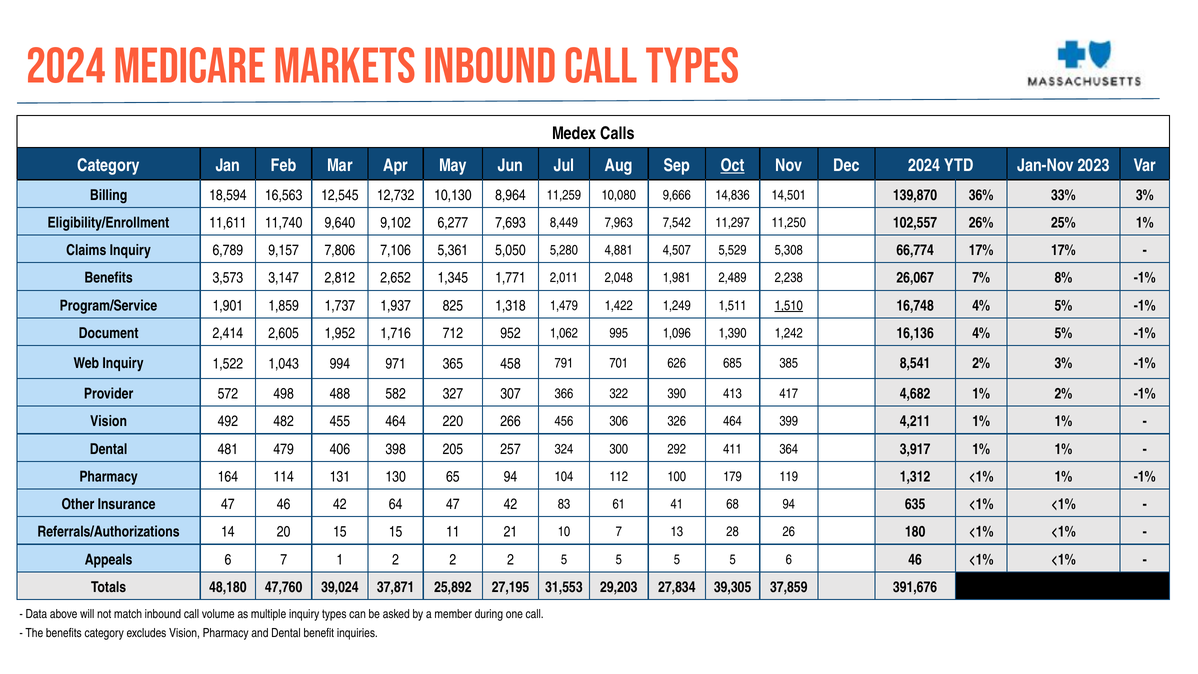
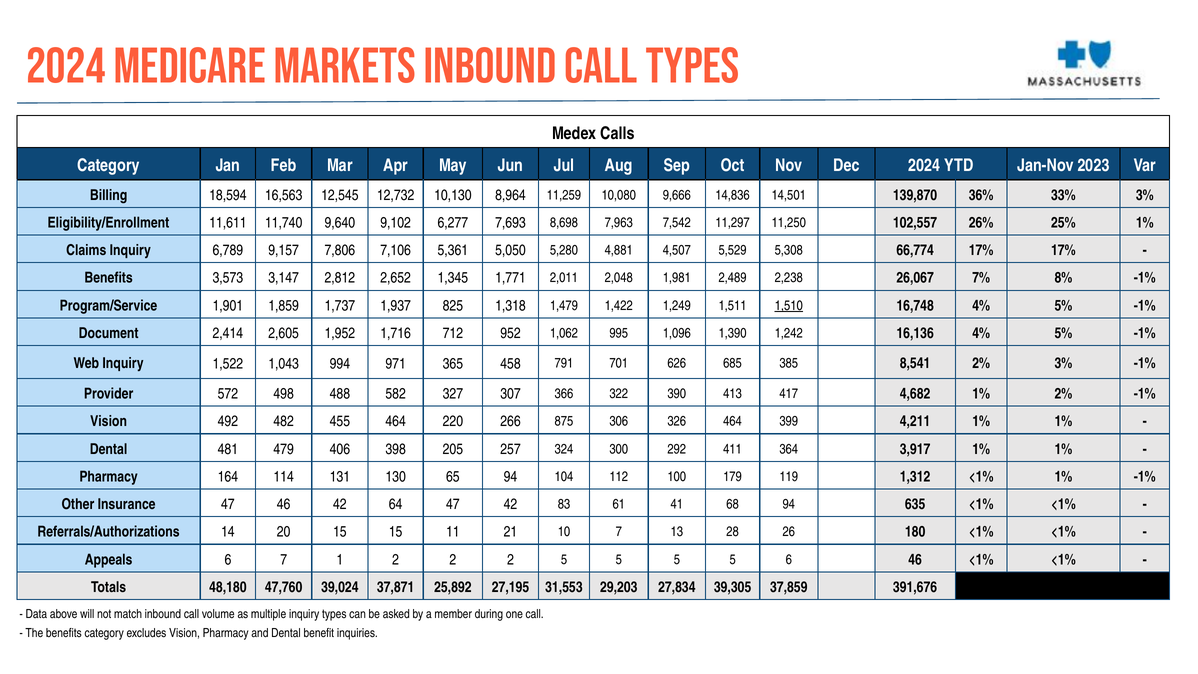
Oct underline: present -> none (733, 165)
8,449: 8,449 -> 8,698 (564, 223)
456: 456 -> 875 (564, 421)
